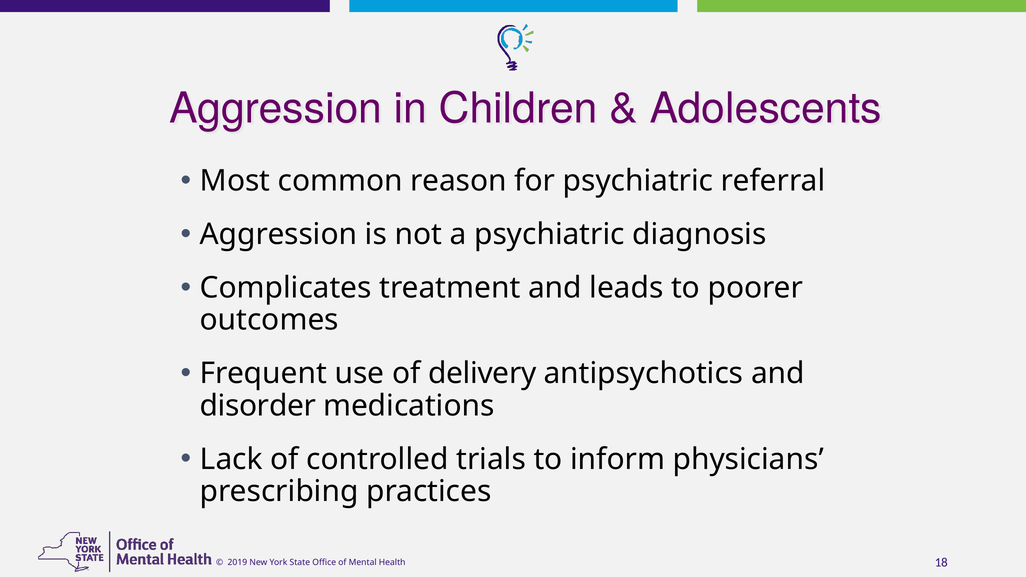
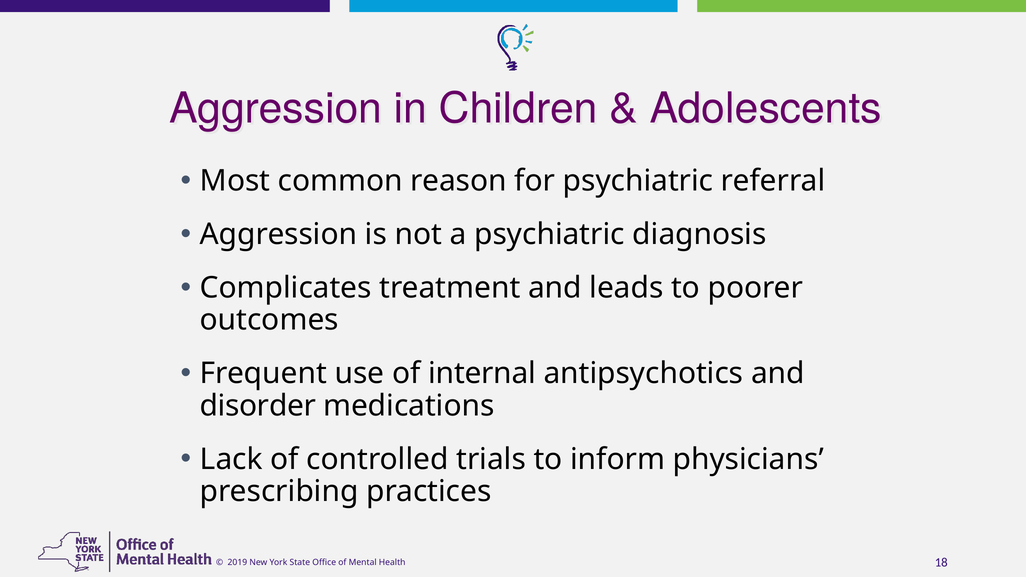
delivery: delivery -> internal (482, 374)
